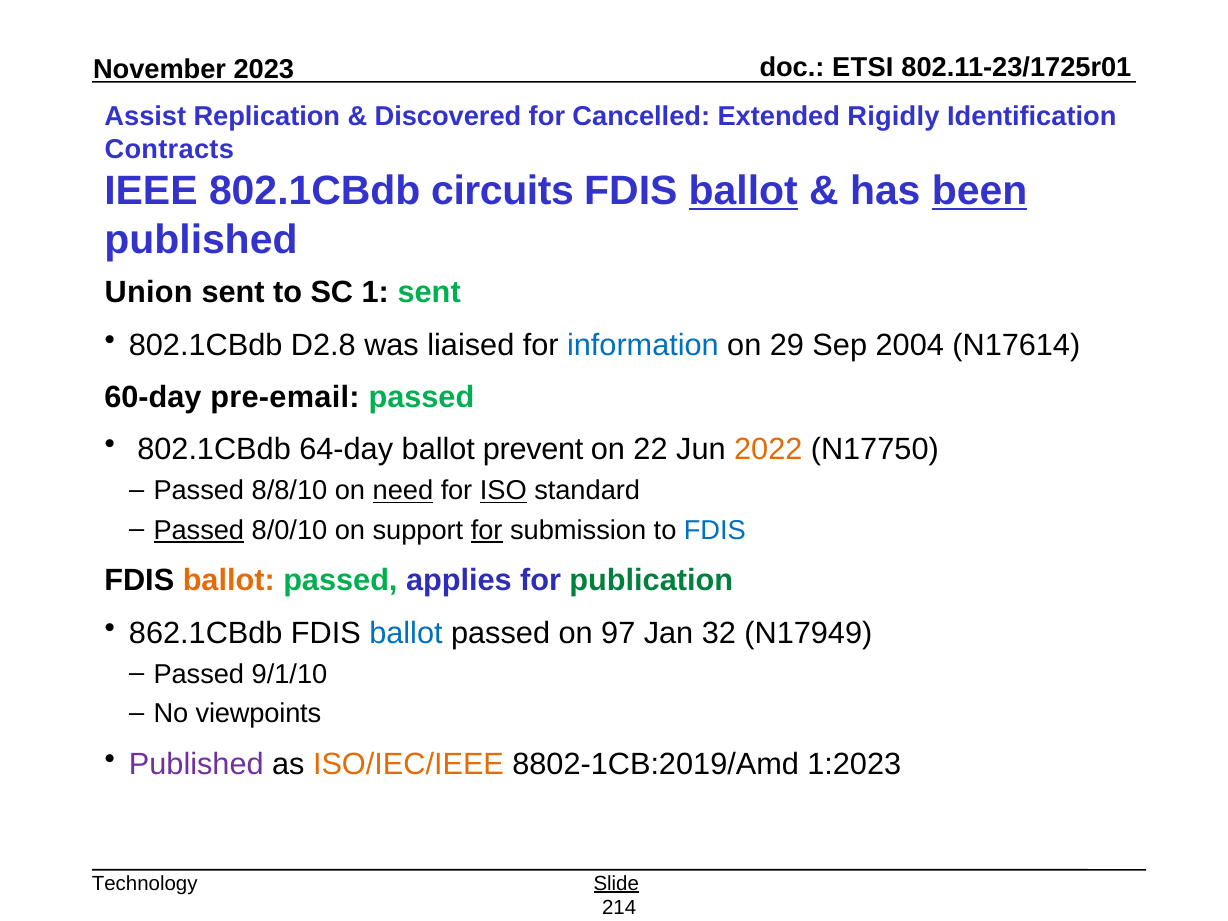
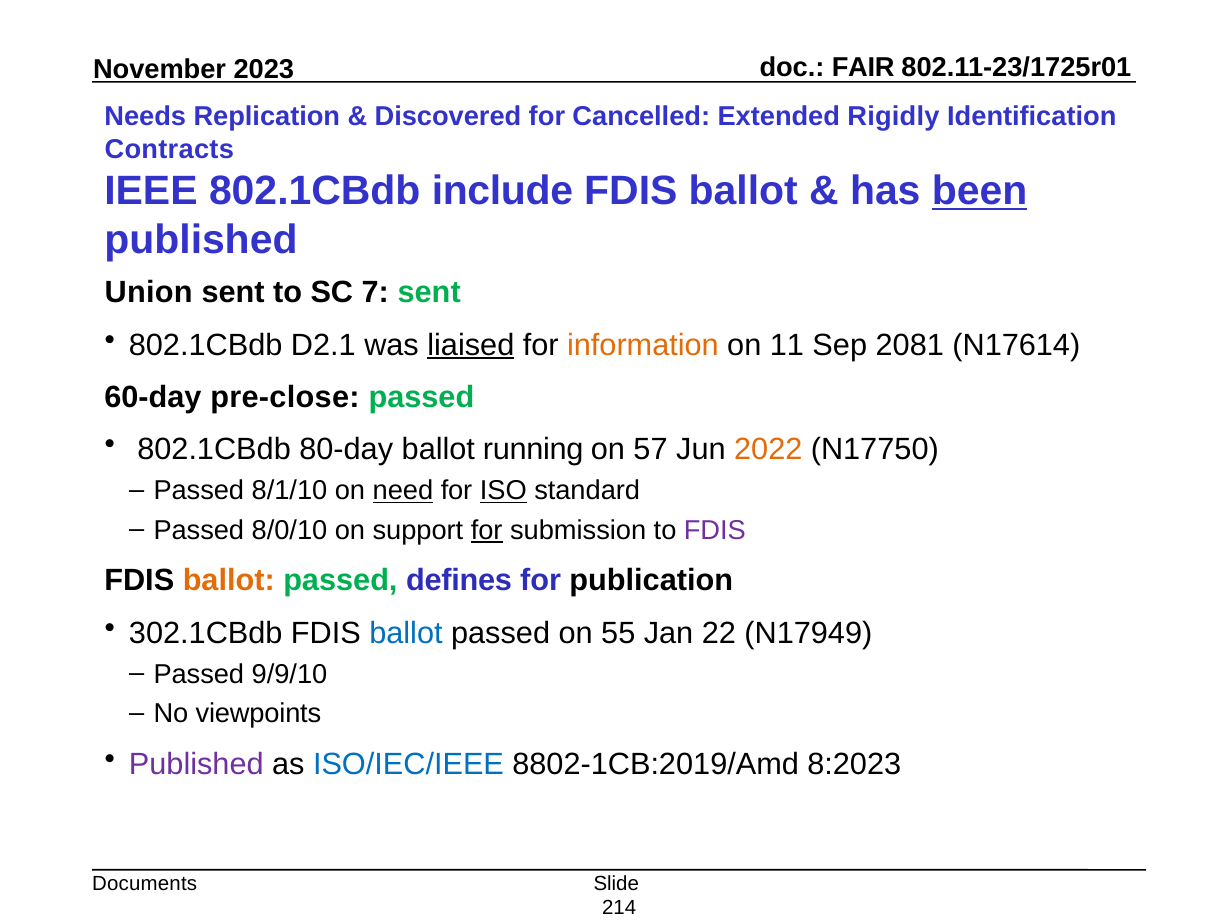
ETSI: ETSI -> FAIR (863, 67)
Assist: Assist -> Needs (145, 117)
circuits: circuits -> include (502, 191)
ballot underline: present -> none (743, 191)
1: 1 -> 7 (375, 293)
D2.8: D2.8 -> D2.1 (323, 345)
liaised underline: none -> present (471, 345)
information colour: blue -> orange (643, 345)
29: 29 -> 11 (787, 345)
2004: 2004 -> 2081 (910, 345)
pre-email: pre-email -> pre-close (285, 397)
64-day: 64-day -> 80-day (346, 449)
prevent: prevent -> running (533, 449)
22: 22 -> 57 (651, 449)
8/8/10: 8/8/10 -> 8/1/10 (289, 491)
Passed underline: present -> none (199, 530)
FDIS colour: blue -> purple (715, 530)
applies: applies -> defines (459, 581)
publication colour: green -> black (651, 581)
862.1CBdb: 862.1CBdb -> 302.1CBdb (206, 633)
97: 97 -> 55 (618, 633)
32: 32 -> 22 (719, 633)
9/1/10: 9/1/10 -> 9/9/10 (289, 674)
ISO/IEC/IEEE colour: orange -> blue (408, 764)
1:2023: 1:2023 -> 8:2023 (854, 764)
Technology: Technology -> Documents (145, 883)
Slide underline: present -> none (616, 883)
